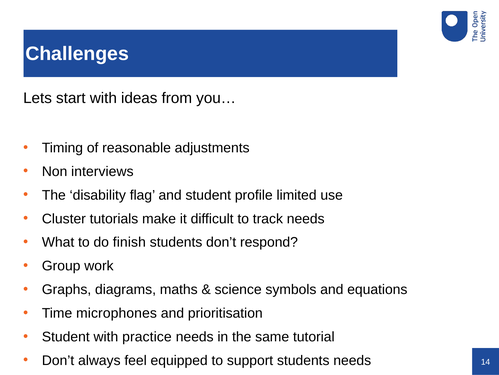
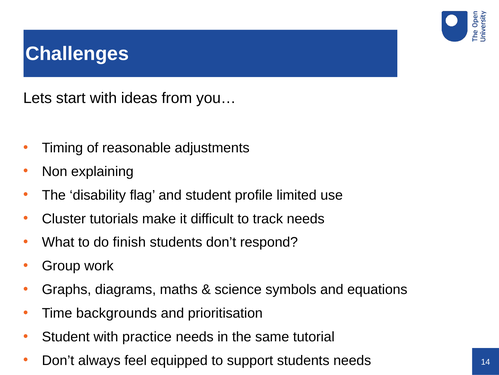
interviews: interviews -> explaining (102, 171)
microphones: microphones -> backgrounds (116, 313)
